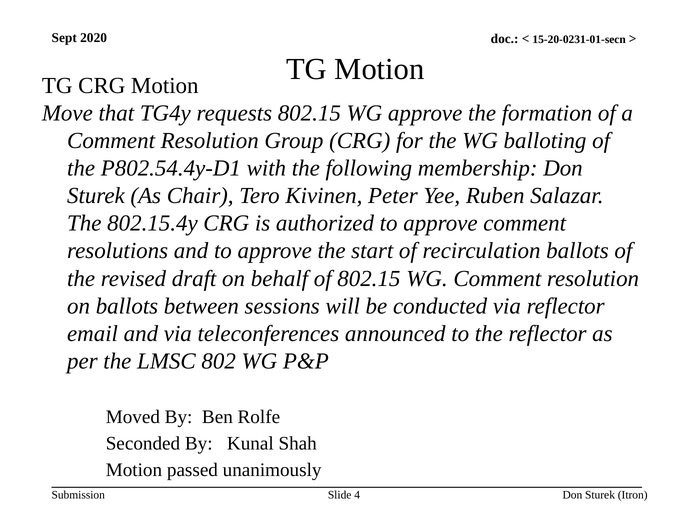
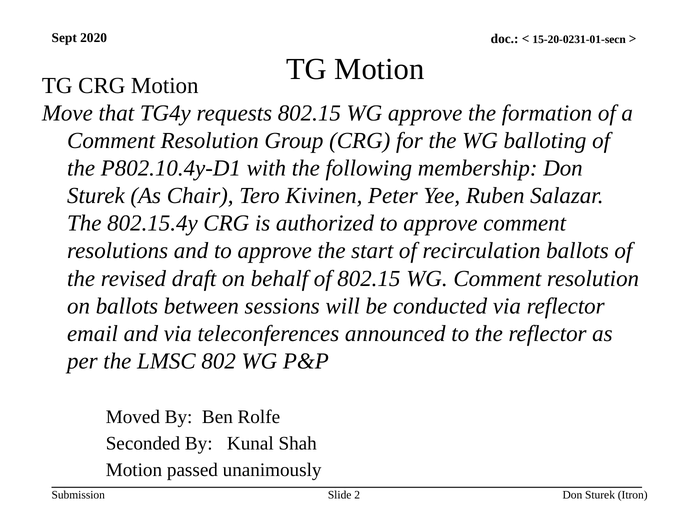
P802.54.4y-D1: P802.54.4y-D1 -> P802.10.4y-D1 (171, 168)
4: 4 -> 2 (357, 495)
